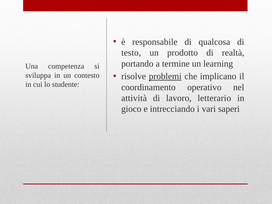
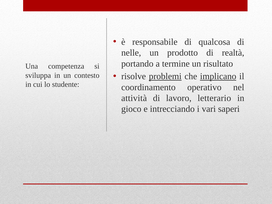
testo: testo -> nelle (131, 53)
learning: learning -> risultato (218, 64)
implicano underline: none -> present (218, 76)
